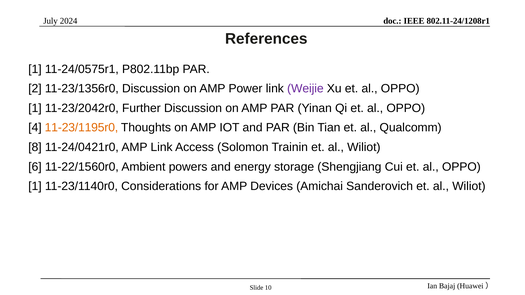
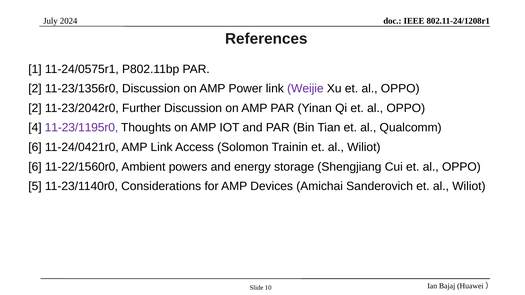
1: 1 -> 2 (35, 108)
11-23/1195r0 colour: orange -> purple (81, 128)
8: 8 -> 6 (35, 147)
1: 1 -> 5 (35, 186)
